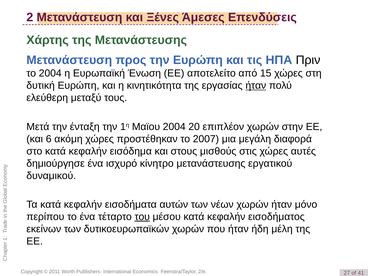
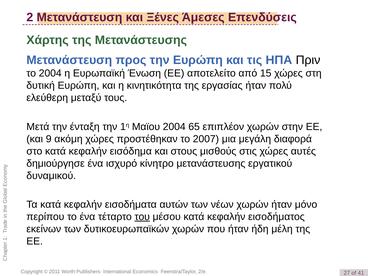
ήταν underline: present -> none (256, 86)
20: 20 -> 65 (194, 127)
6: 6 -> 9 (49, 139)
